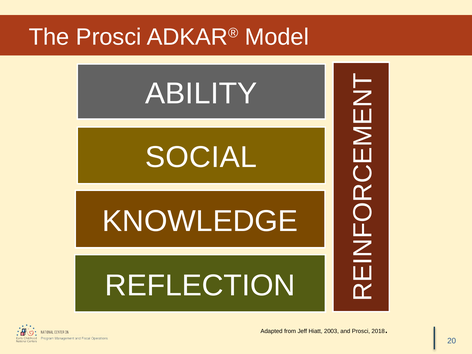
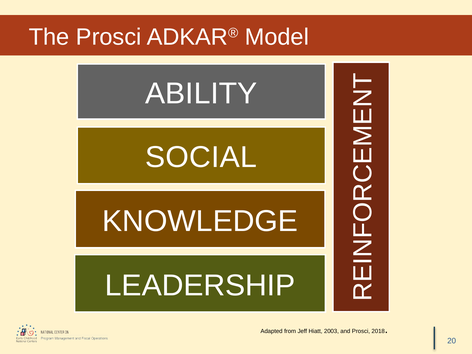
REFLECTION: REFLECTION -> LEADERSHIP (200, 286)
